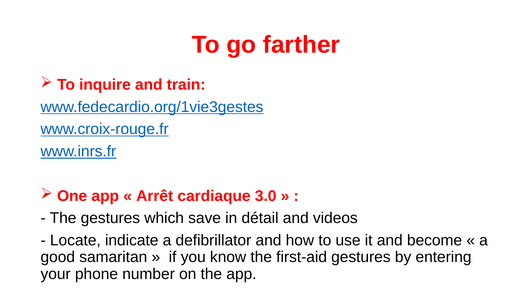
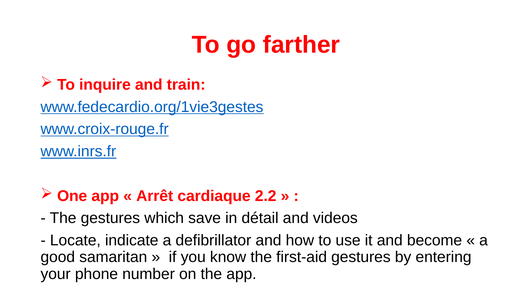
3.0: 3.0 -> 2.2 (266, 196)
